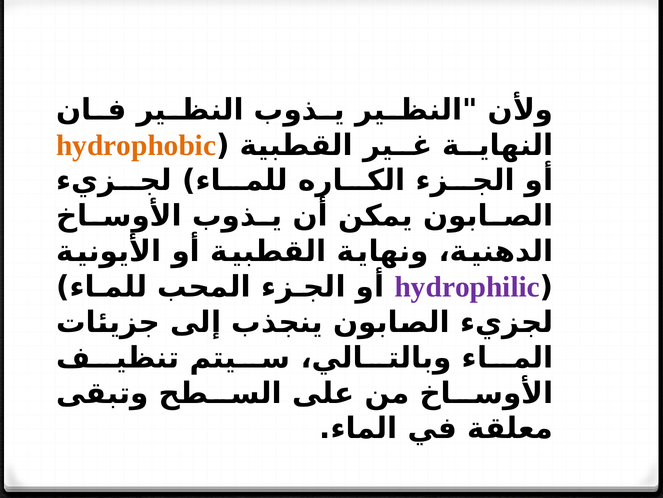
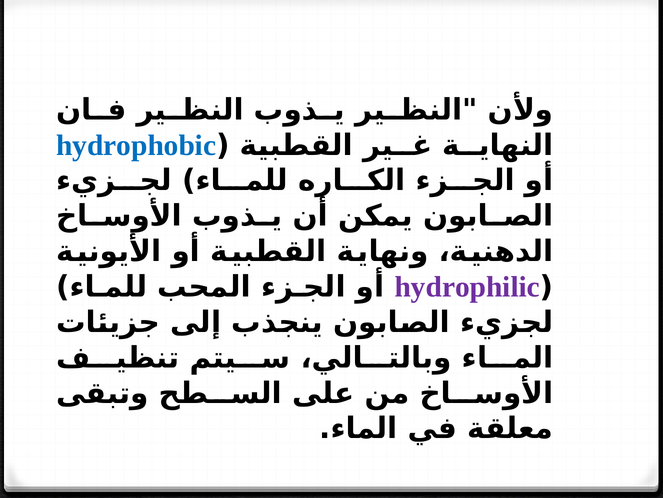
hydrophobic colour: orange -> blue (136, 145)
